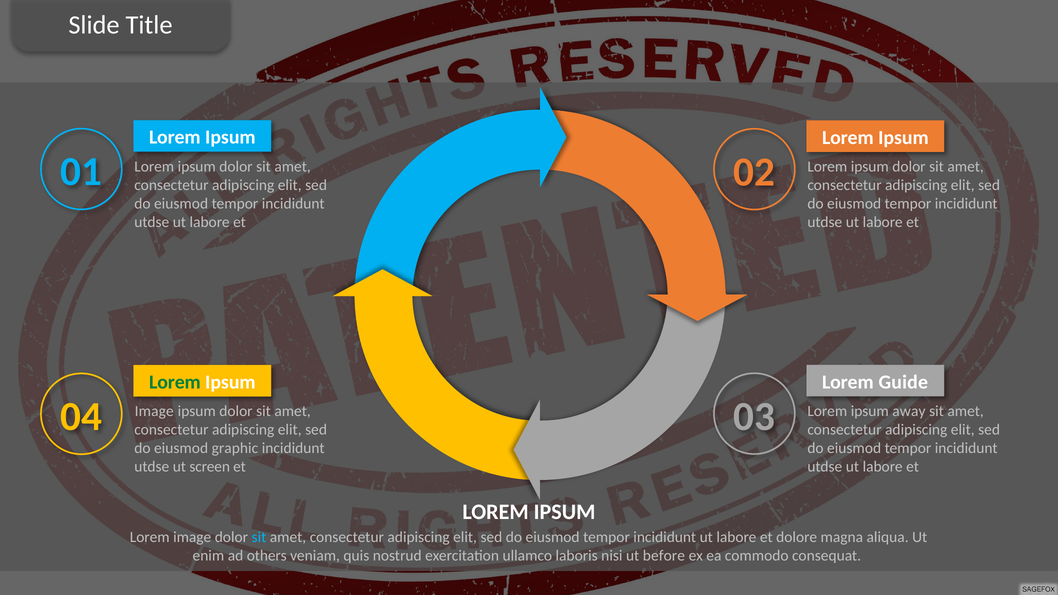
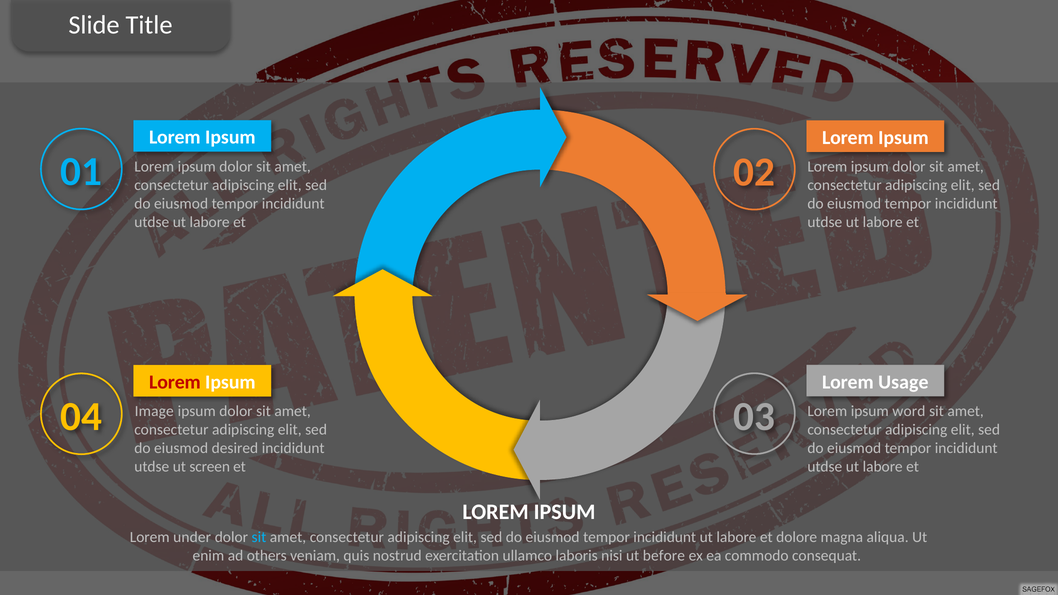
Guide: Guide -> Usage (903, 382)
Lorem colour: green -> red (175, 382)
away: away -> word (909, 411)
graphic: graphic -> desired (235, 448)
Lorem image: image -> under (192, 537)
